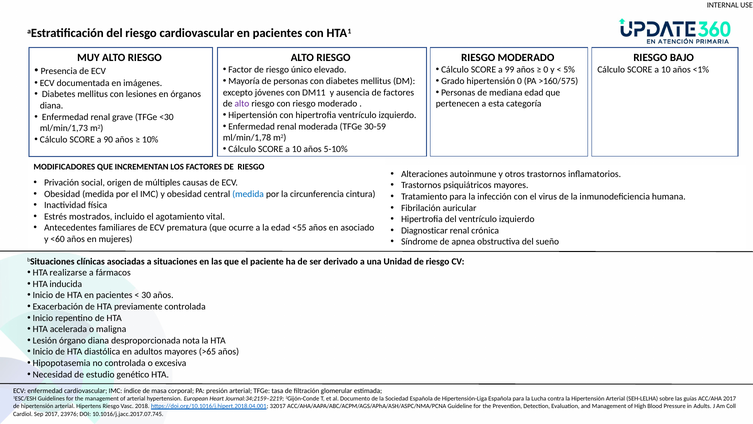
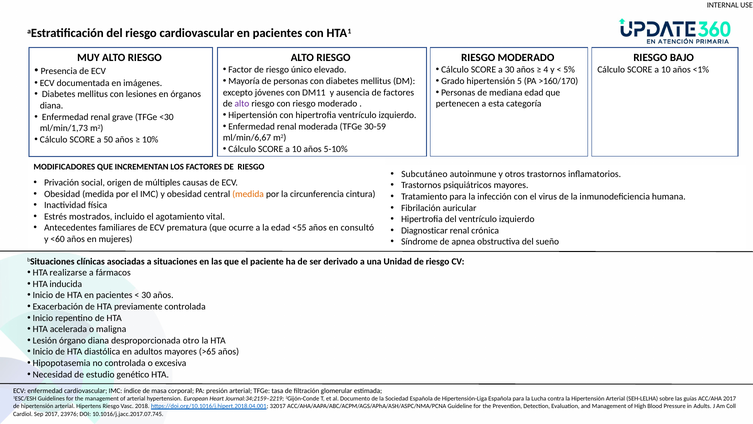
a 99: 99 -> 30 (510, 70)
0: 0 -> 4 (546, 70)
hipertensión 0: 0 -> 5 (519, 81)
>160/575: >160/575 -> >160/170 (558, 81)
ml/min/1,78: ml/min/1,78 -> ml/min/6,67 (247, 138)
90: 90 -> 50 (108, 139)
Alteraciones: Alteraciones -> Subcutáneo (424, 174)
medida colour: blue -> orange (248, 194)
asociado: asociado -> consultó (357, 228)
nota: nota -> otro (191, 340)
